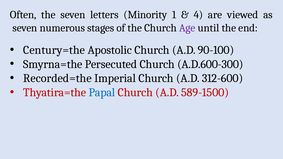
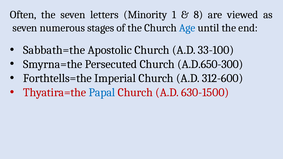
4: 4 -> 8 (198, 15)
Age colour: purple -> blue (187, 28)
Century=the: Century=the -> Sabbath=the (54, 50)
90-100: 90-100 -> 33-100 (216, 50)
A.D.600-300: A.D.600-300 -> A.D.650-300 (210, 64)
Recorded=the: Recorded=the -> Forthtells=the (57, 78)
589-1500: 589-1500 -> 630-1500 (205, 92)
